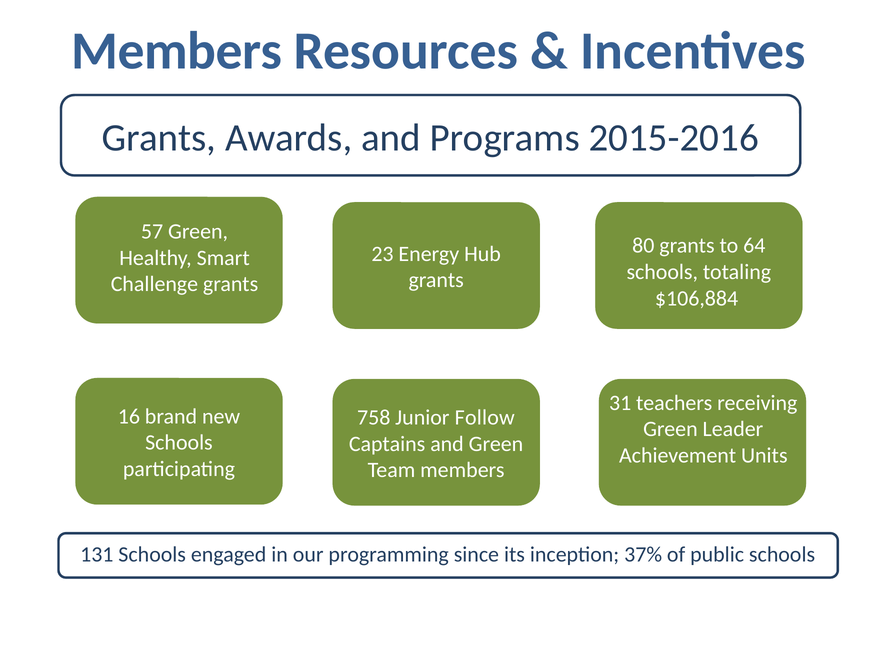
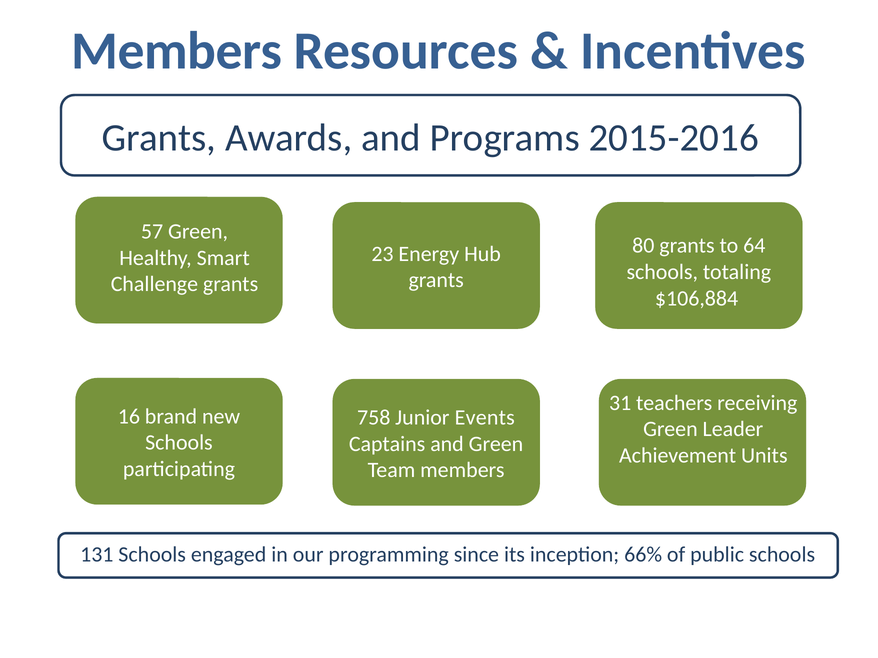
Follow: Follow -> Events (485, 418)
37%: 37% -> 66% (643, 555)
